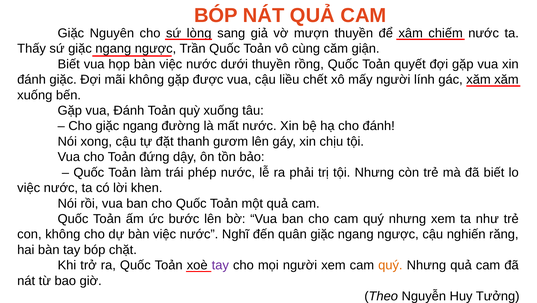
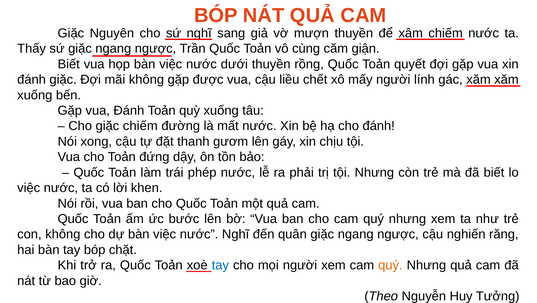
sứ lòng: lòng -> nghĩ (199, 33)
Cho giặc ngang: ngang -> chiếm (140, 126)
tay colour: purple -> blue (220, 265)
